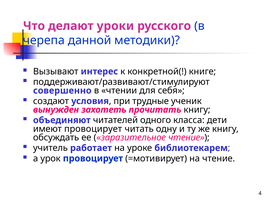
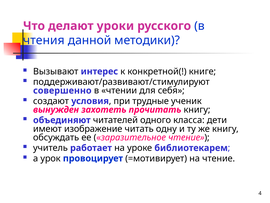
черепа: черепа -> чтения (44, 40)
имеют провоцирует: провоцирует -> изображение (93, 129)
